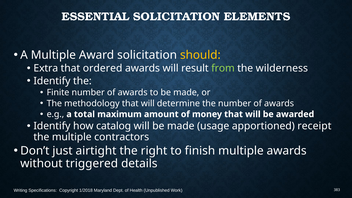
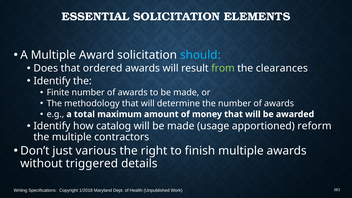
should colour: yellow -> light blue (200, 55)
Extra: Extra -> Does (46, 68)
wilderness: wilderness -> clearances (282, 68)
receipt: receipt -> reform (314, 126)
airtight: airtight -> various (96, 151)
